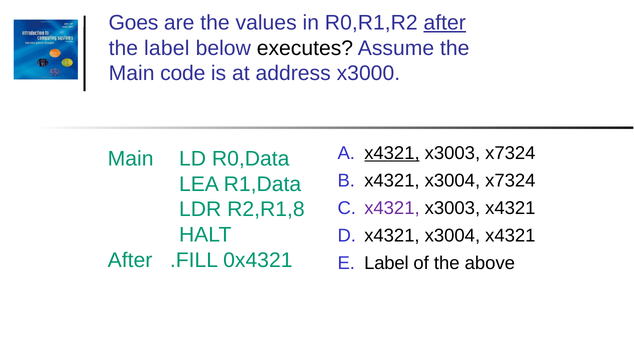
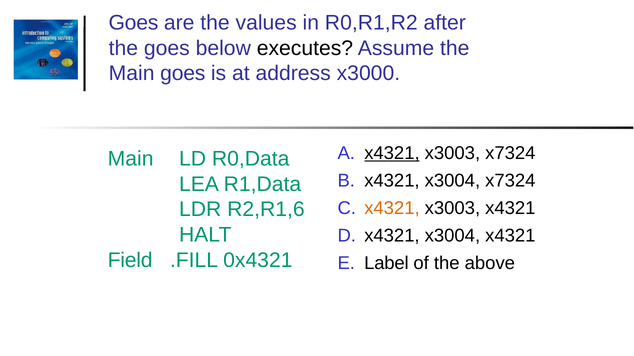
after underline: present -> none (445, 23)
the label: label -> goes (167, 48)
Main code: code -> goes (183, 74)
x4321 colour: purple -> orange (392, 208)
R2,R1,8: R2,R1,8 -> R2,R1,6 (266, 210)
After: After -> Field (130, 261)
